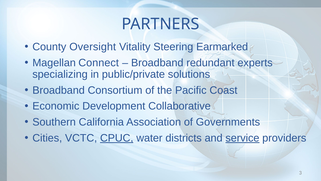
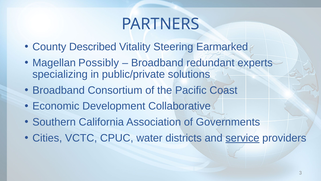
Oversight: Oversight -> Described (93, 47)
Connect: Connect -> Possibly (99, 63)
CPUC underline: present -> none (117, 138)
